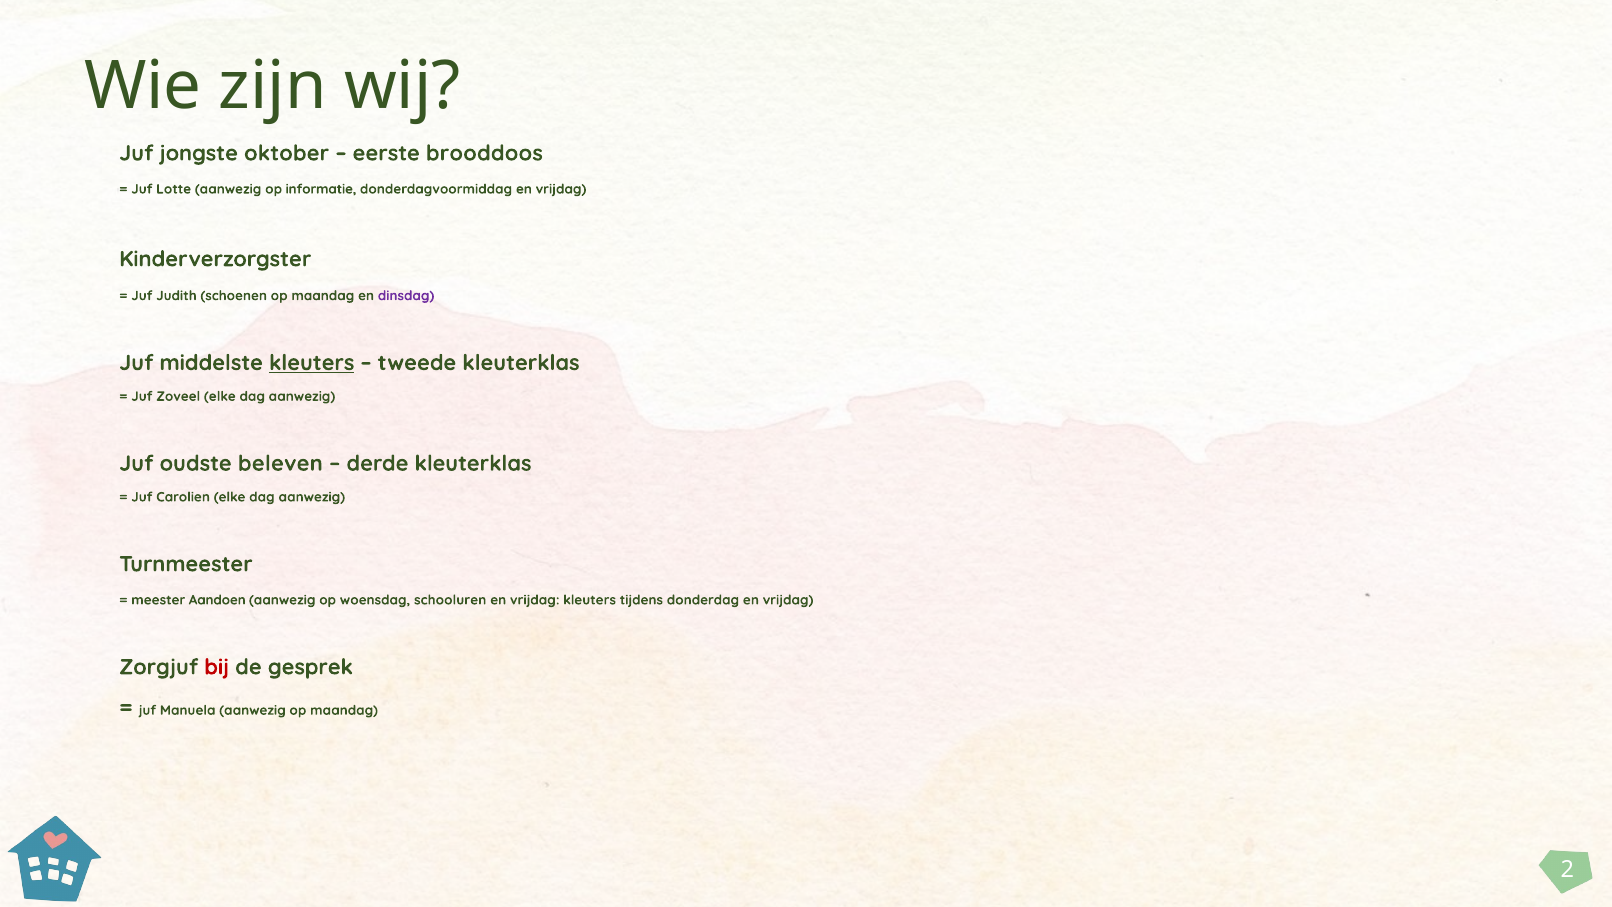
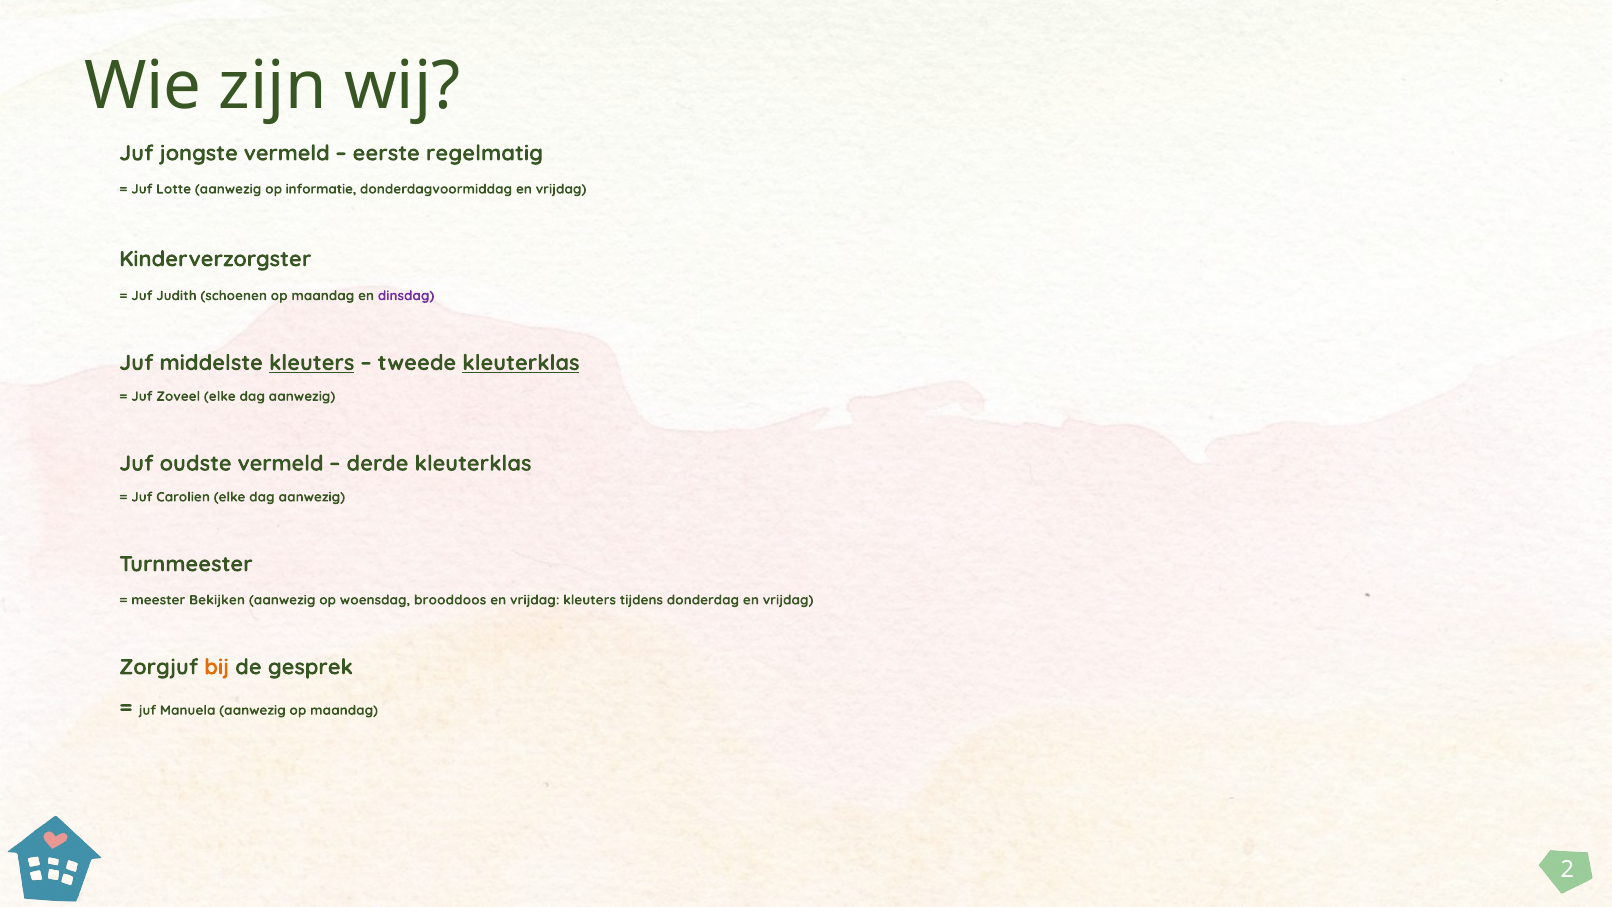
jongste oktober: oktober -> vermeld (287, 153)
brooddoos: brooddoos -> regelmatig (484, 153)
kleuterklas underline: none -> present (521, 363)
oudste beleven: beleven -> vermeld (281, 463)
Aandoen: Aandoen -> Bekijken (217, 600)
schooluren: schooluren -> brooddoos (450, 600)
bij colour: red -> orange (217, 667)
